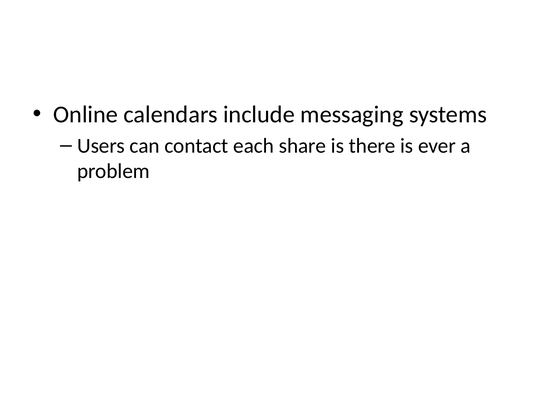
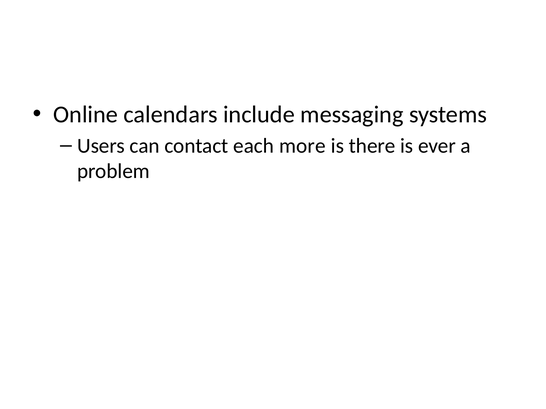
share: share -> more (302, 146)
